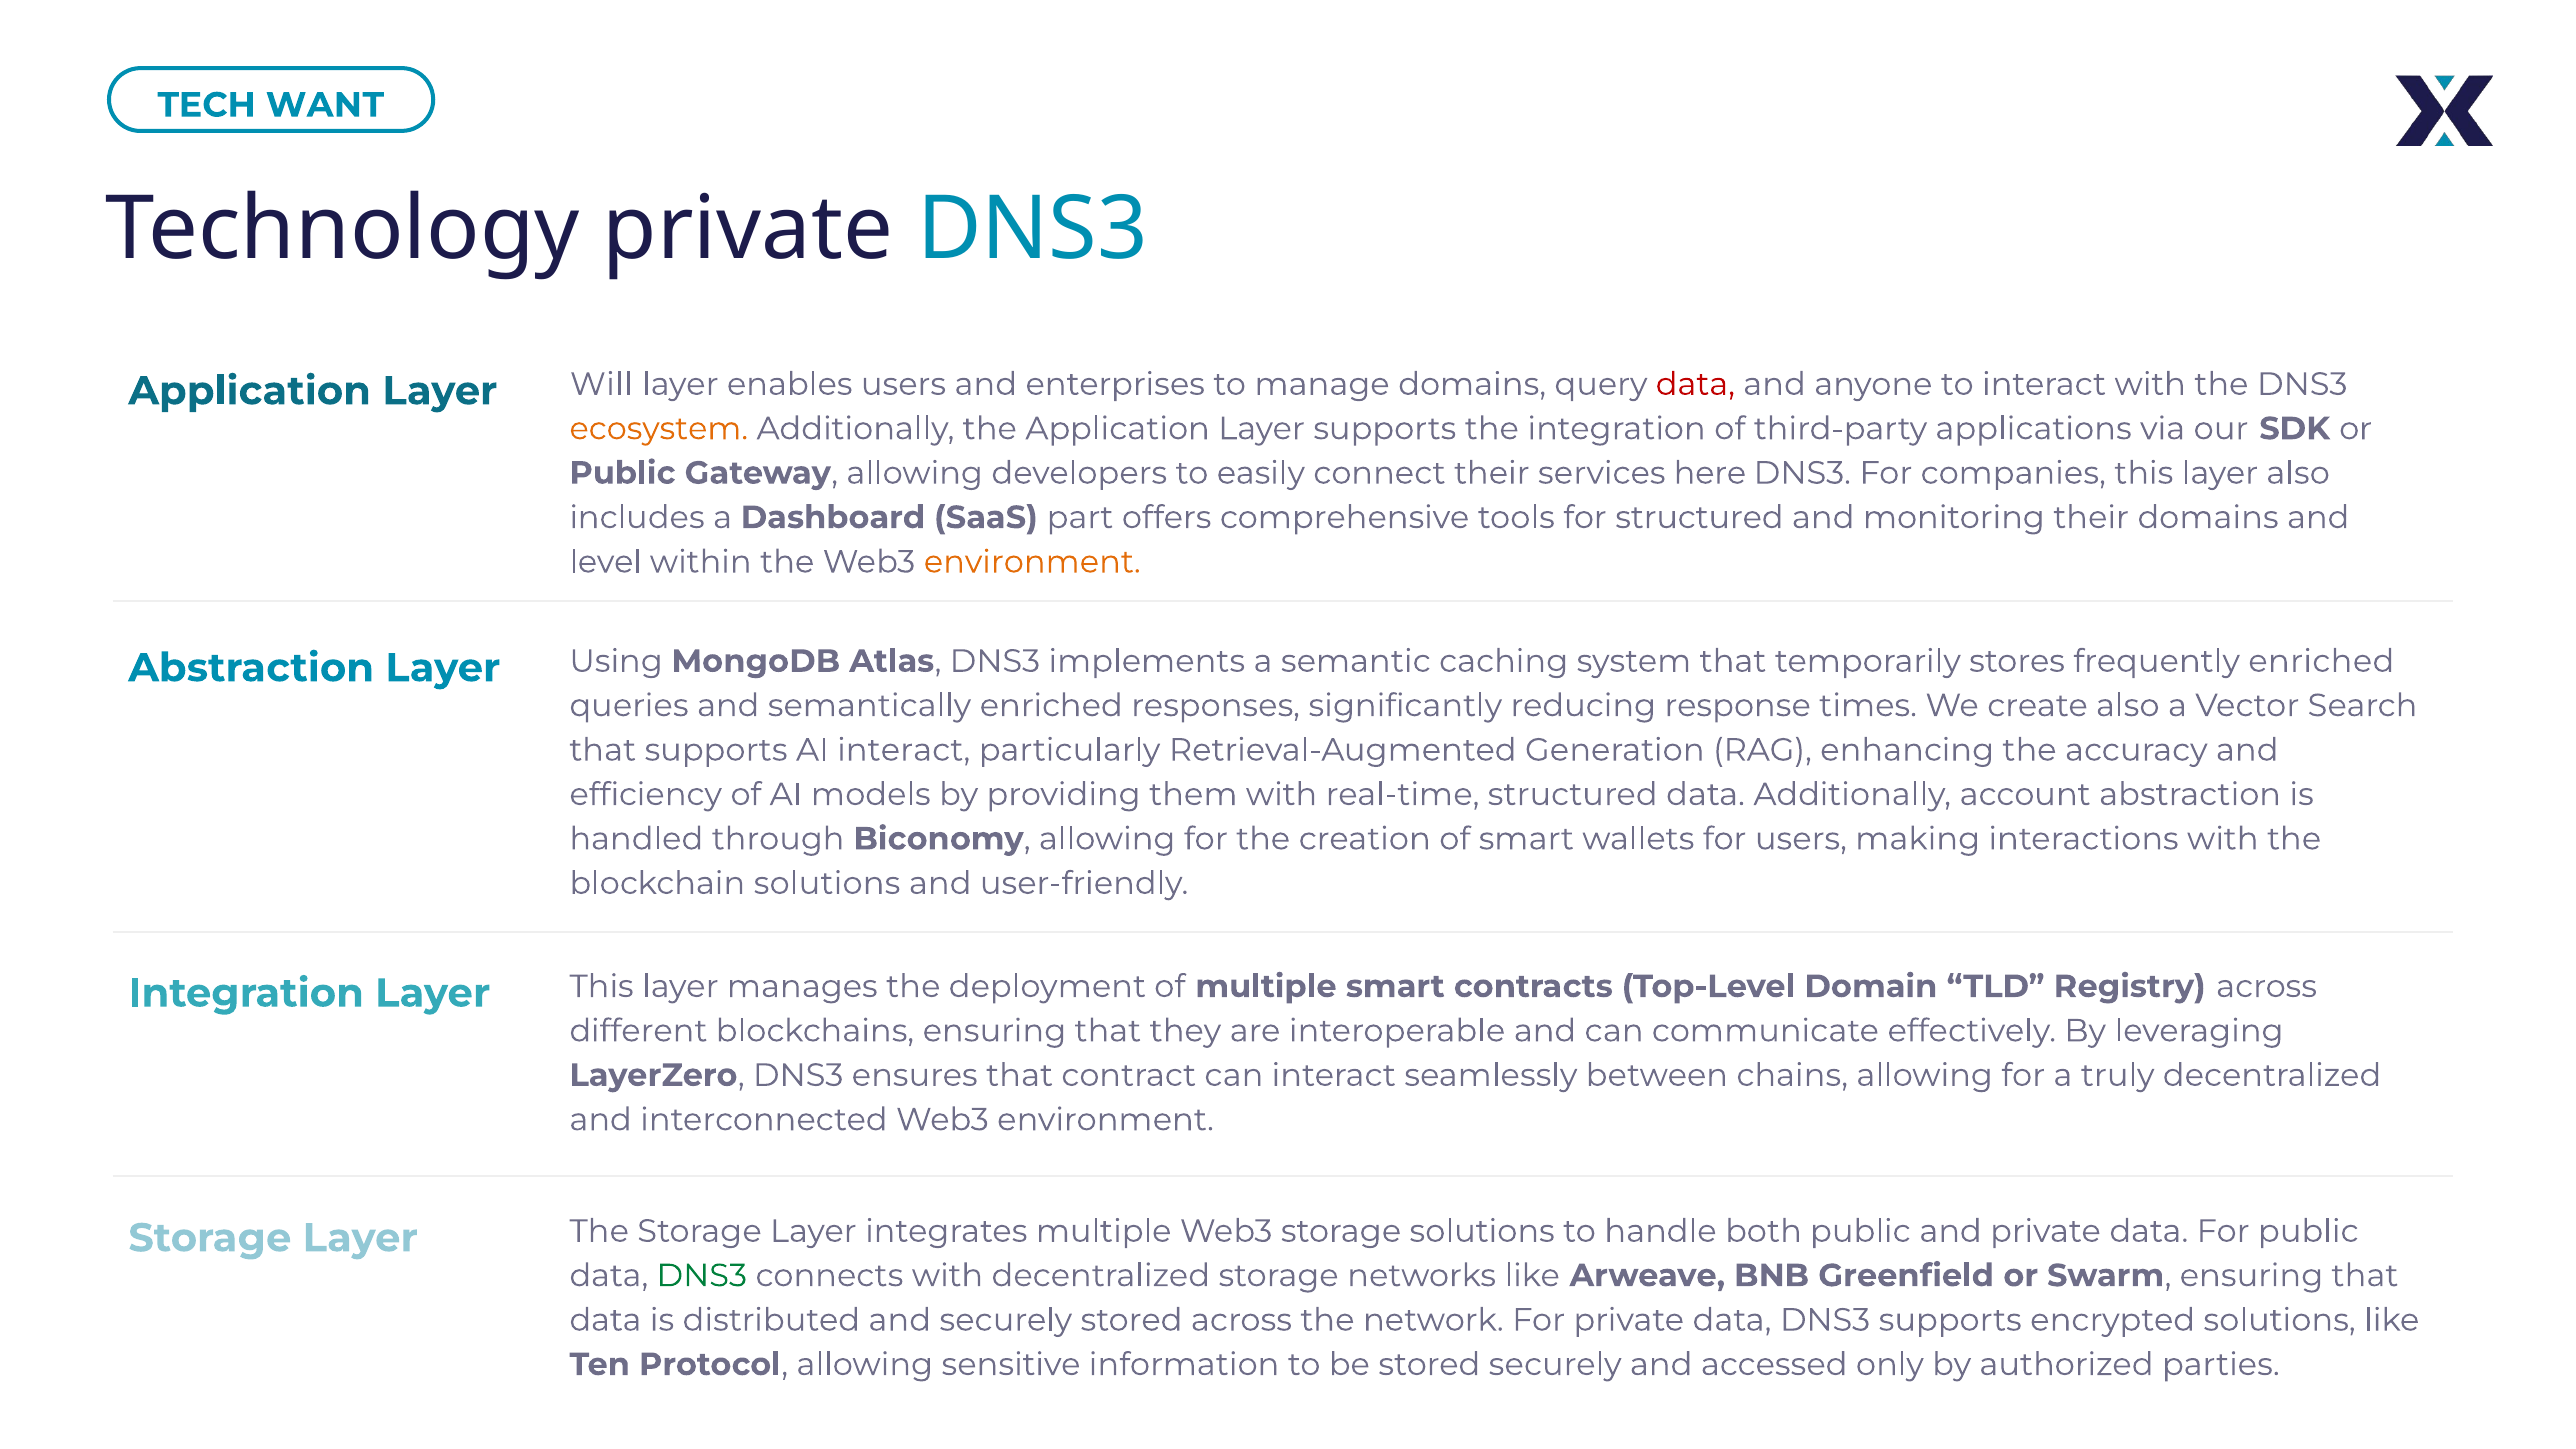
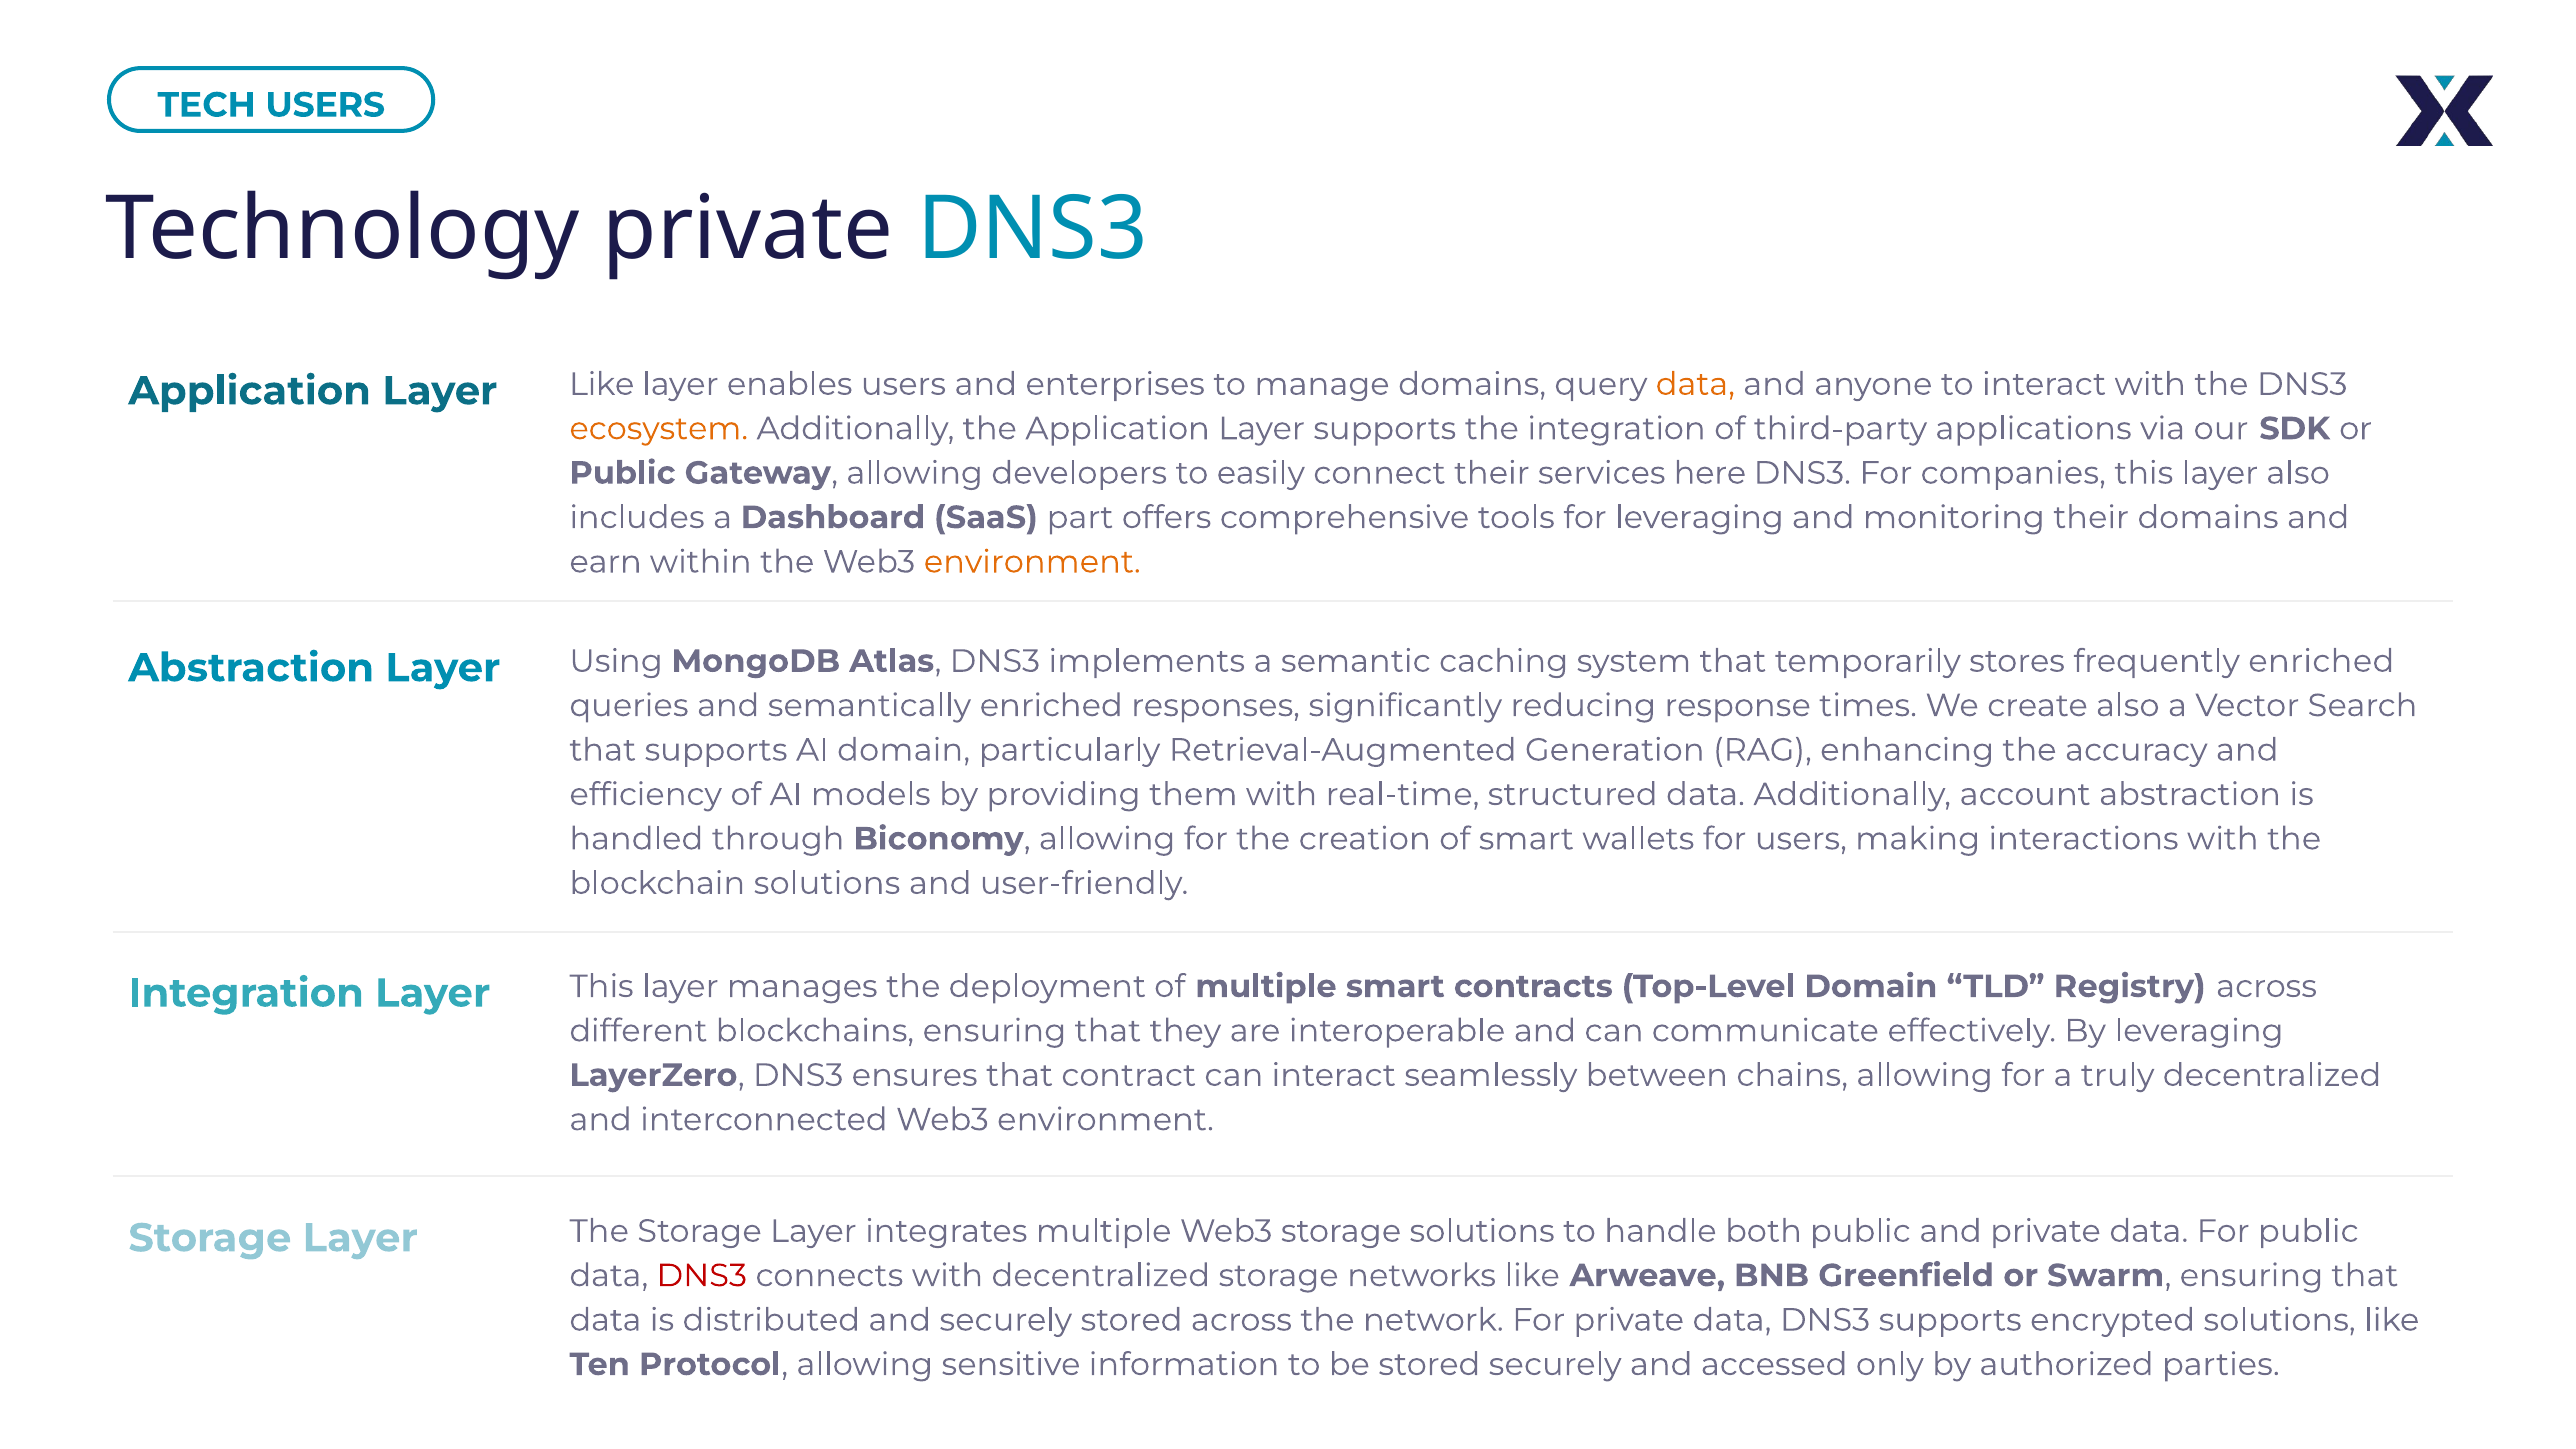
TECH WANT: WANT -> USERS (325, 105)
Layer Will: Will -> Like (602, 384)
data colour: red -> orange (1695, 384)
for structured: structured -> leveraging (1699, 517)
level: level -> earn (606, 562)
AI interact: interact -> domain (904, 750)
DNS3 colour: green -> red (702, 1276)
